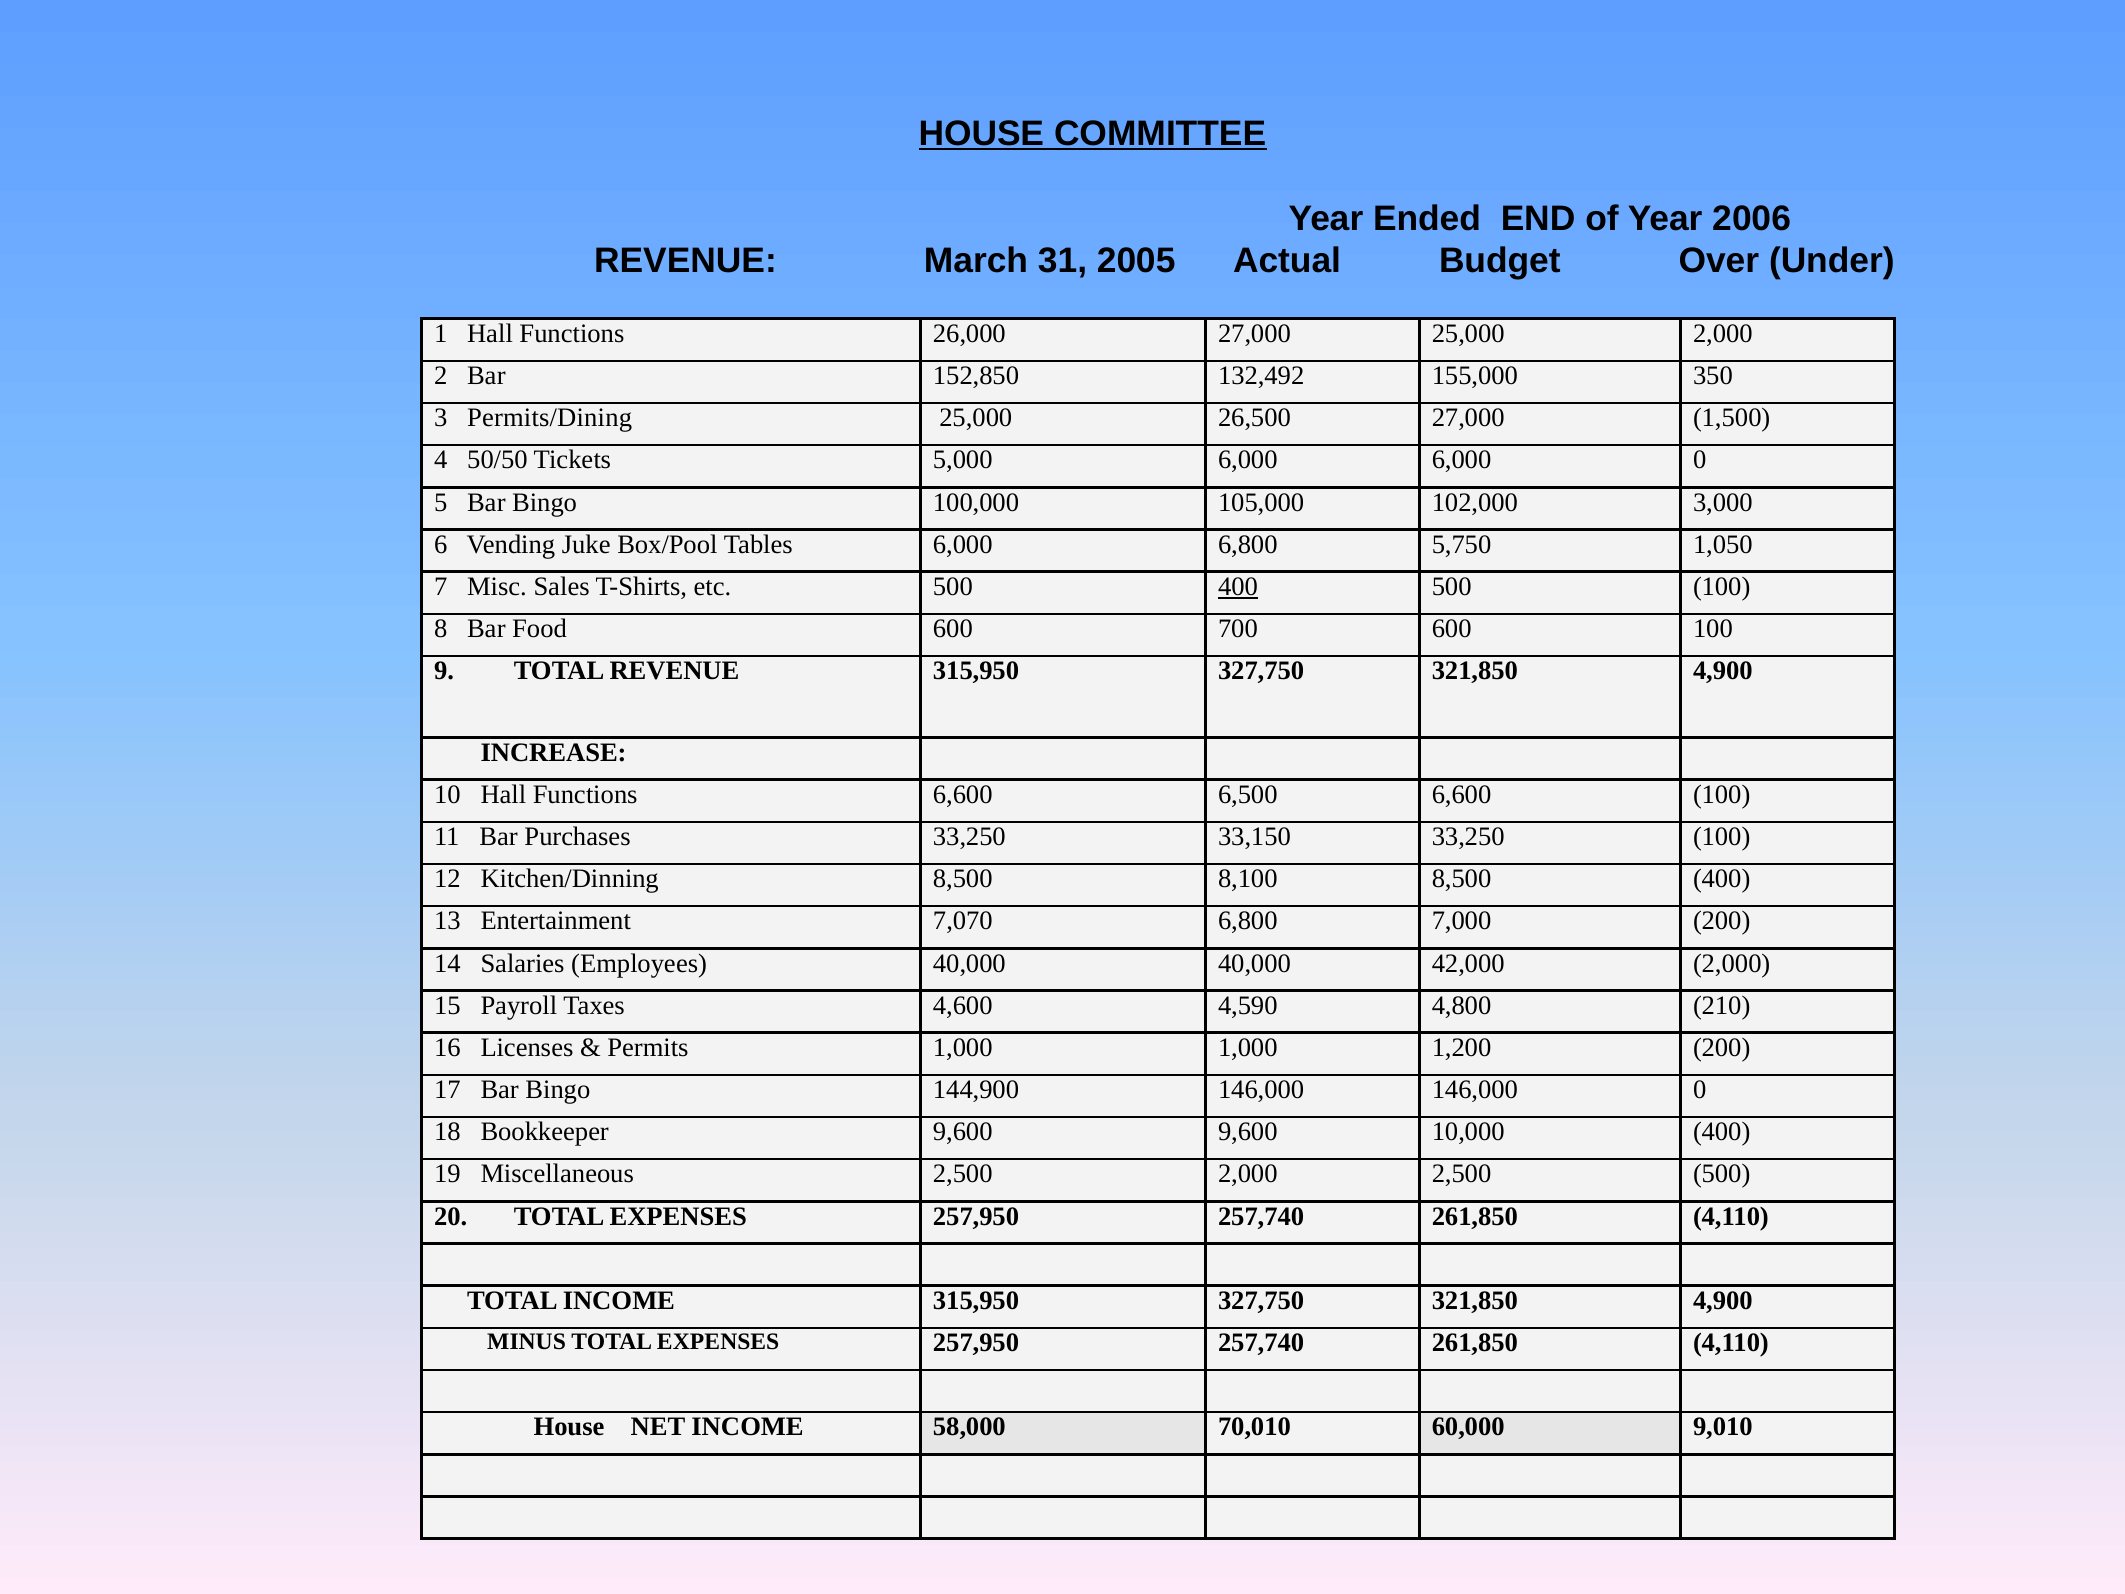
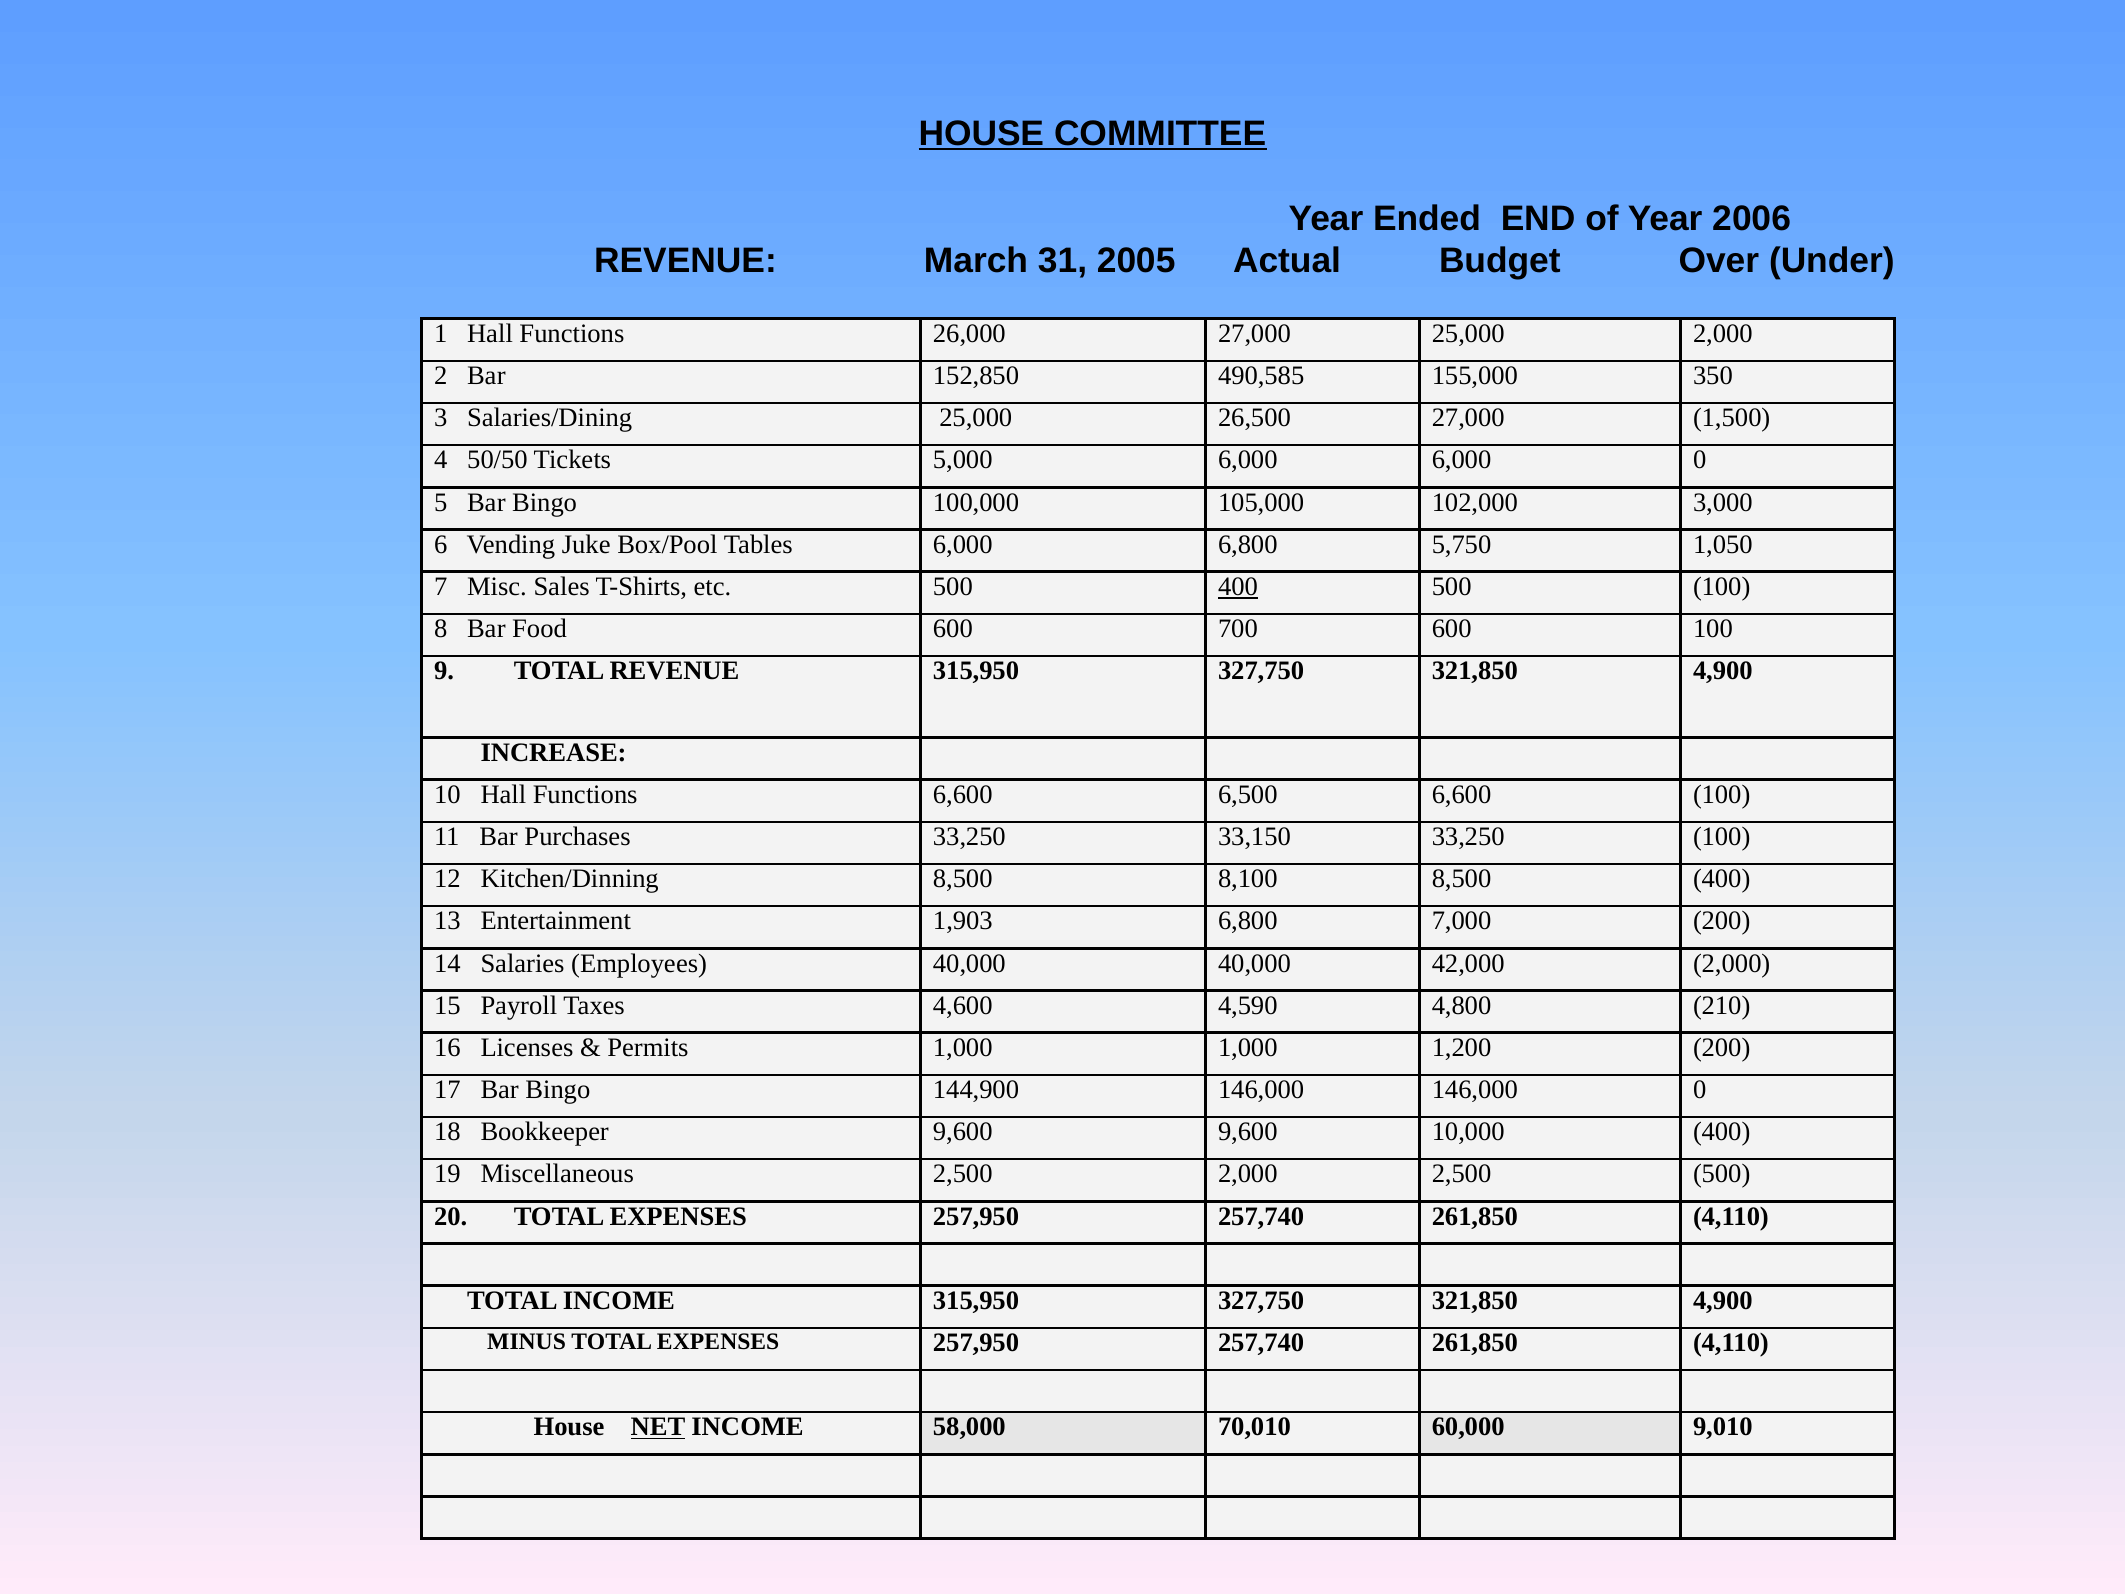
132,492: 132,492 -> 490,585 (1261, 376)
Permits/Dining: Permits/Dining -> Salaries/Dining (550, 418)
7,070: 7,070 -> 1,903 (963, 921)
NET underline: none -> present (658, 1427)
